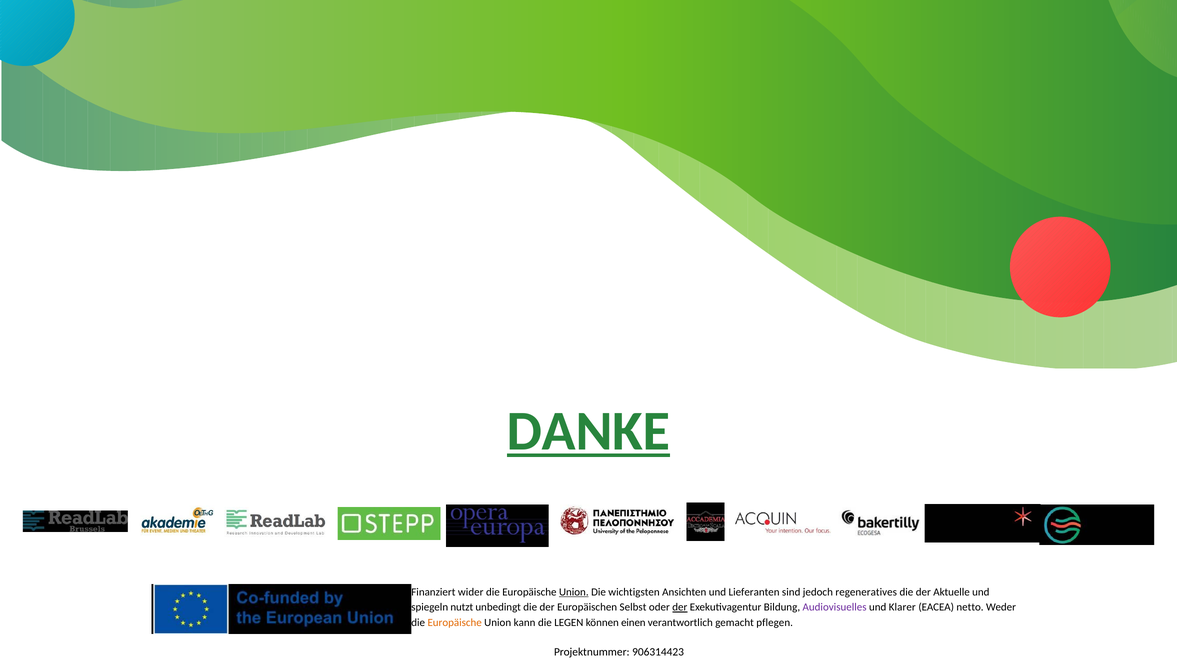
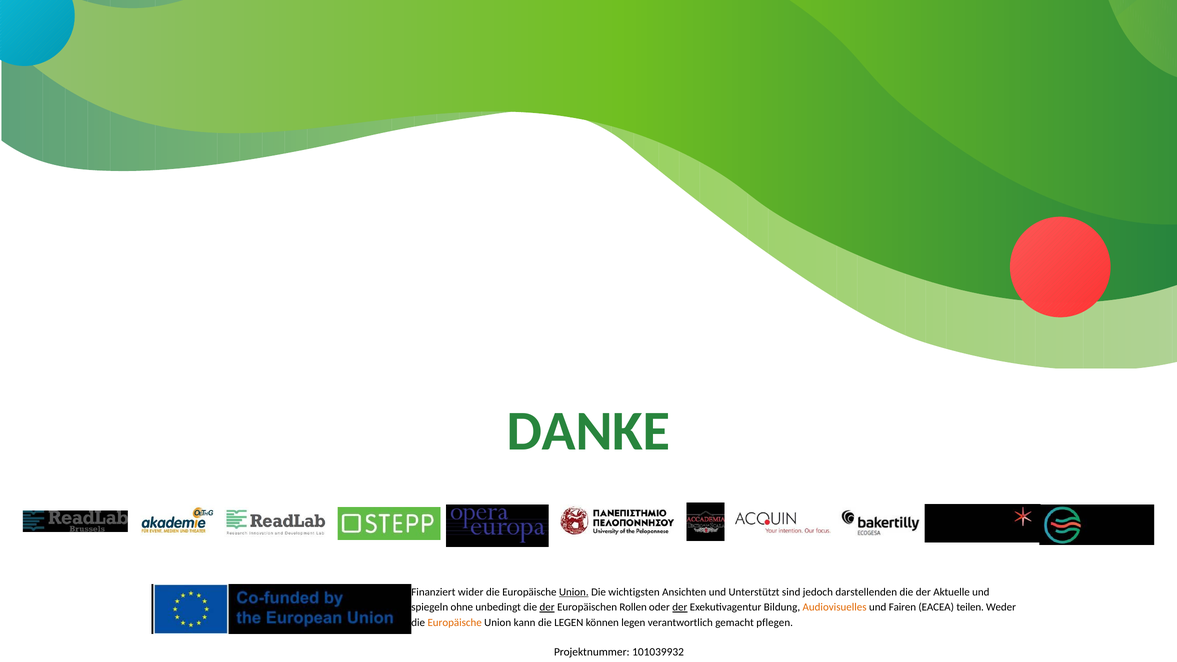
DANKE underline: present -> none (588, 431)
Lieferanten: Lieferanten -> Unterstützt (754, 592)
regeneratives: regeneratives -> darstellenden (866, 592)
nutzt: nutzt -> ohne (462, 607)
der underline: none -> present (547, 607)
Selbst: Selbst -> Rollen (633, 607)
Audiovisuelles colour: purple -> orange (835, 607)
Klarer: Klarer -> Fairen (902, 607)
netto: netto -> teilen (970, 607)
können einen: einen -> legen (633, 623)
906314423: 906314423 -> 101039932 (658, 652)
